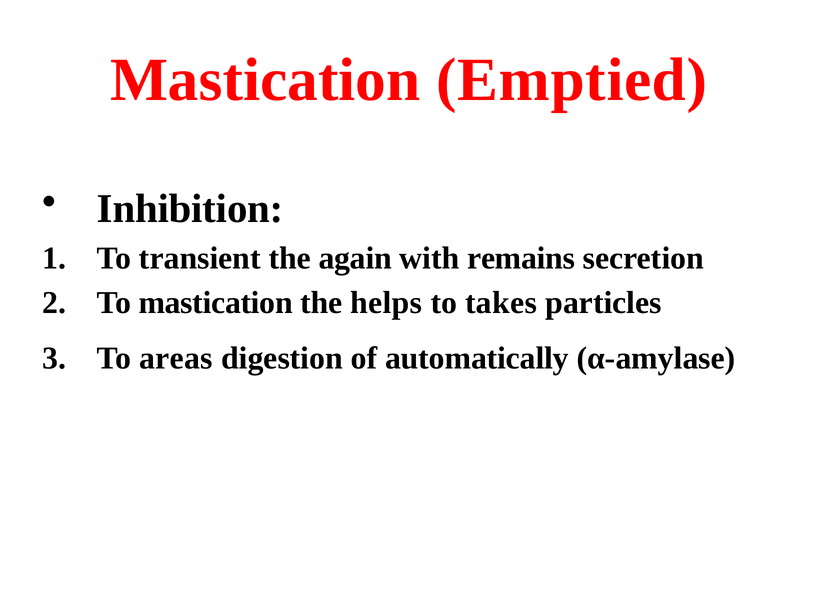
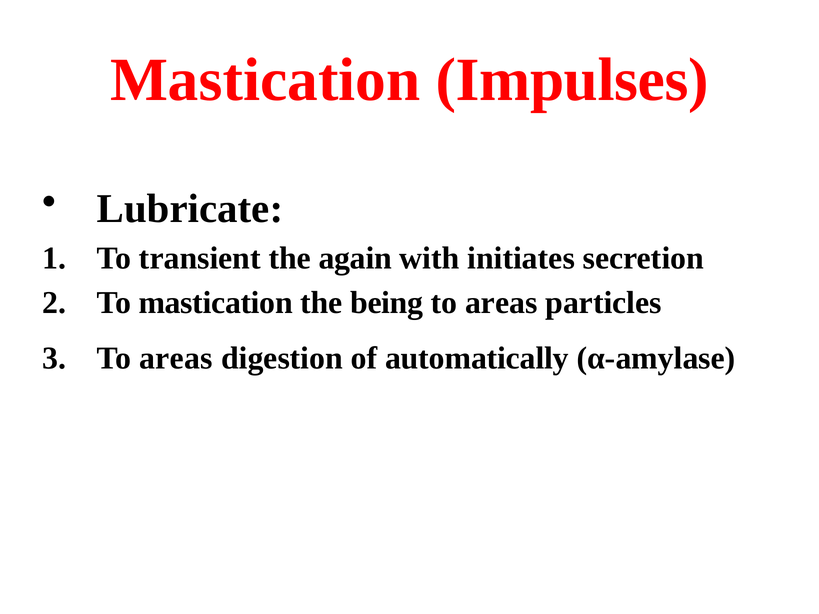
Emptied: Emptied -> Impulses (572, 80)
Inhibition: Inhibition -> Lubricate (190, 209)
remains: remains -> initiates (521, 258)
helps: helps -> being (387, 303)
takes: takes -> areas (501, 303)
